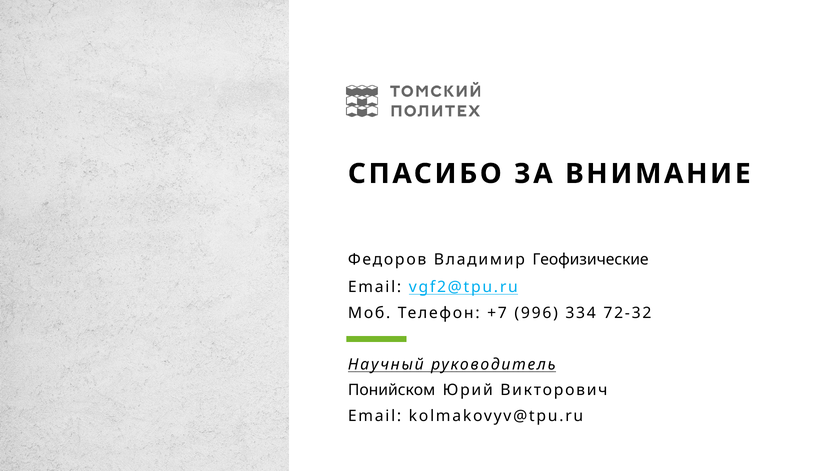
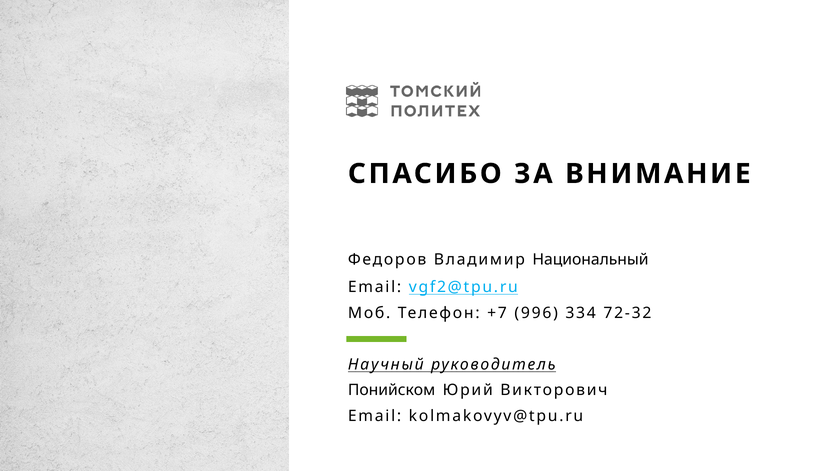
Геофизические: Геофизические -> Национальный (591, 260)
